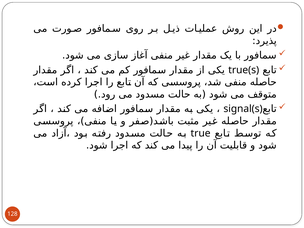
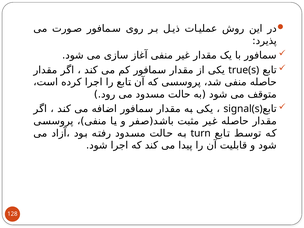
true: true -> turn (201, 133)
